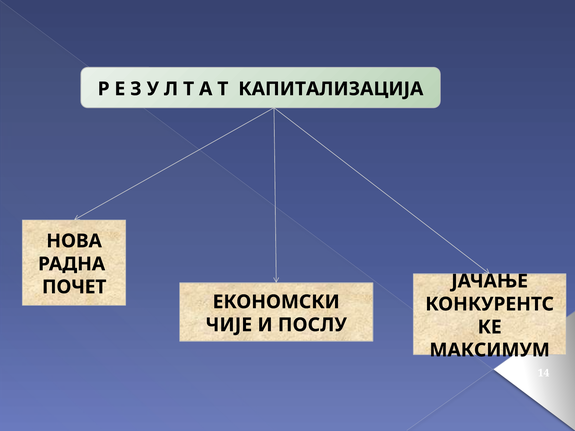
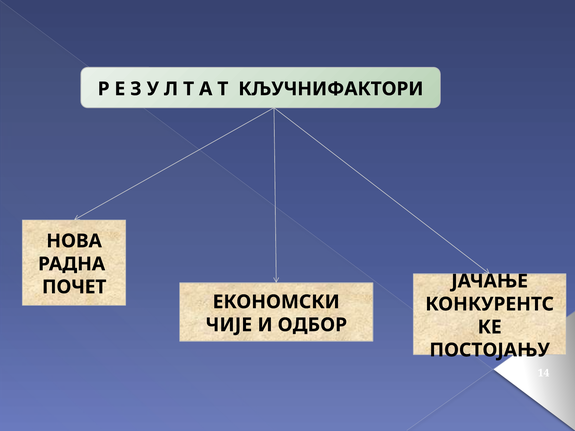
КАПИТАЛИЗАЦИЈА: КАПИТАЛИЗАЦИЈА -> КЉУЧНИФАКТОРИ (331, 89)
ПОСЛУ: ПОСЛУ -> ОДБОР (312, 325)
МАКСИМУМ: МАКСИМУМ -> ПОСТОЈАЊУ (490, 350)
